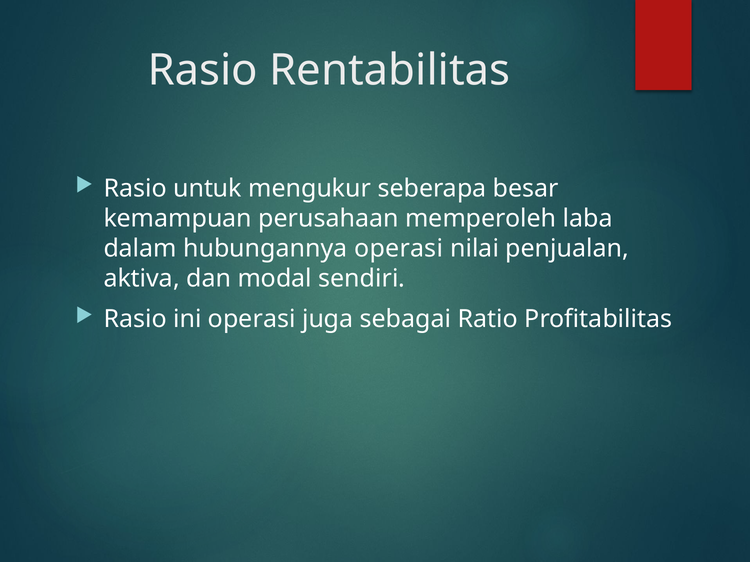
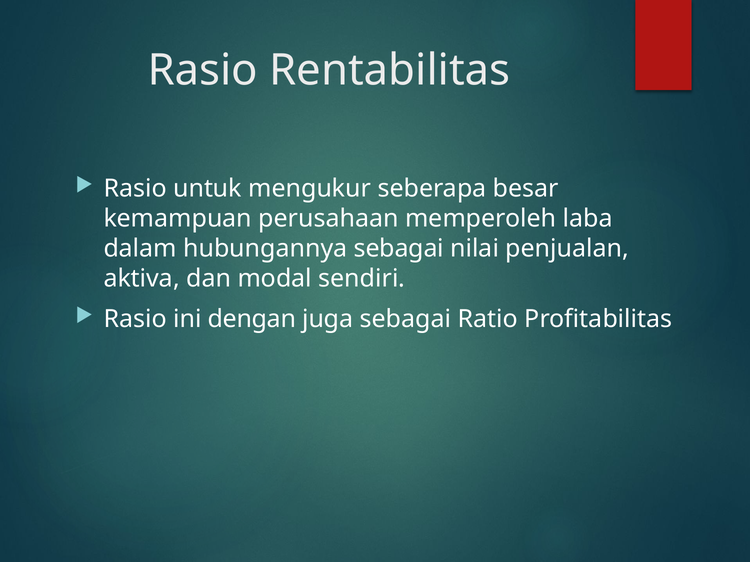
hubungannya operasi: operasi -> sebagai (399, 249)
ini operasi: operasi -> dengan (252, 319)
